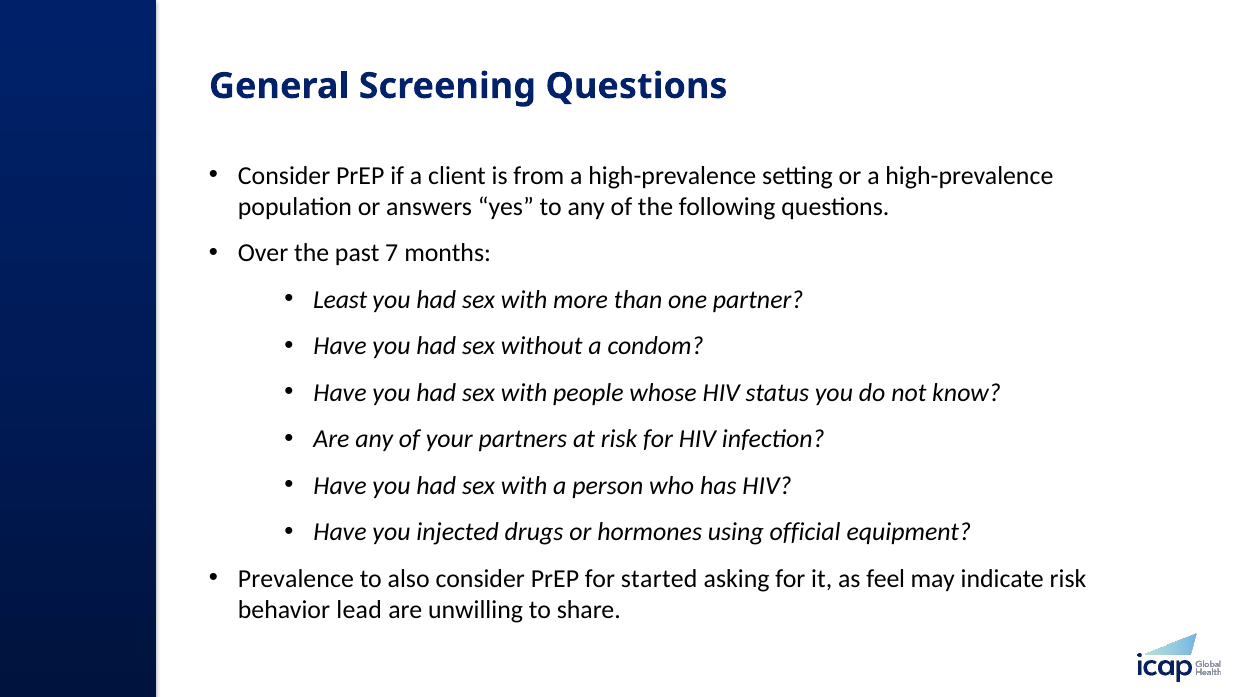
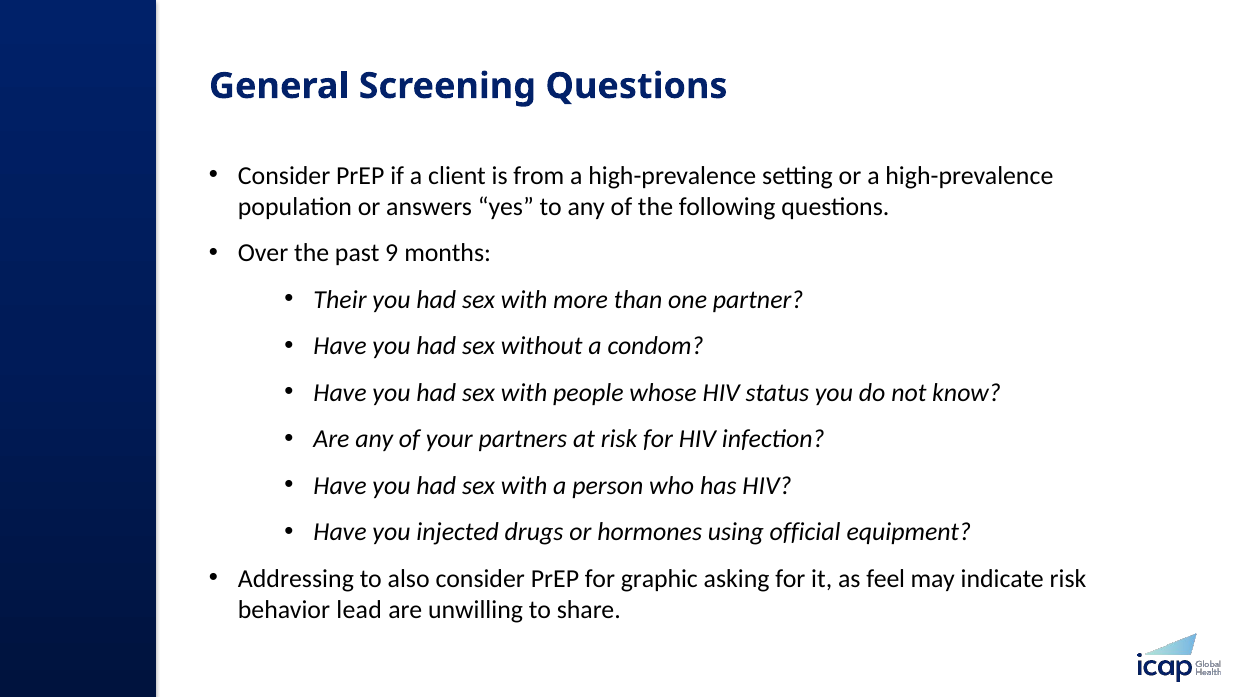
7: 7 -> 9 (392, 253)
Least: Least -> Their (340, 300)
Prevalence: Prevalence -> Addressing (296, 579)
started: started -> graphic (659, 579)
